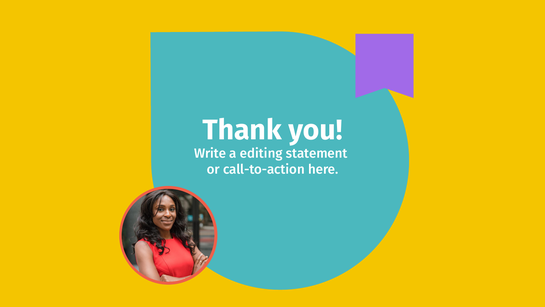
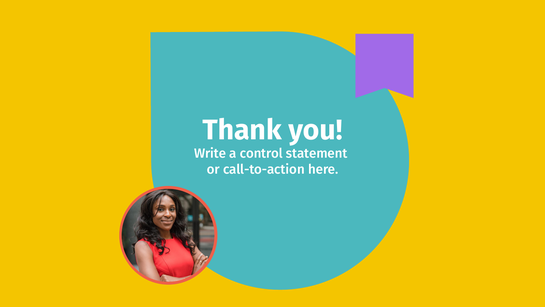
editing: editing -> control (261, 153)
